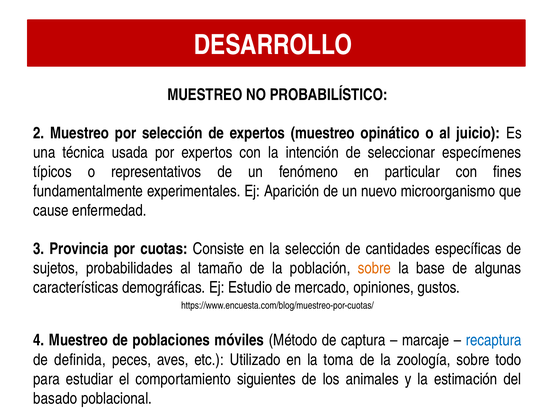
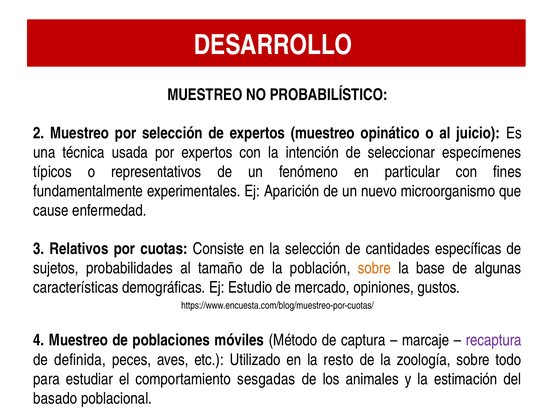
Provincia: Provincia -> Relativos (79, 249)
recaptura colour: blue -> purple (494, 340)
toma: toma -> resto (339, 360)
siguientes: siguientes -> sesgadas (266, 379)
